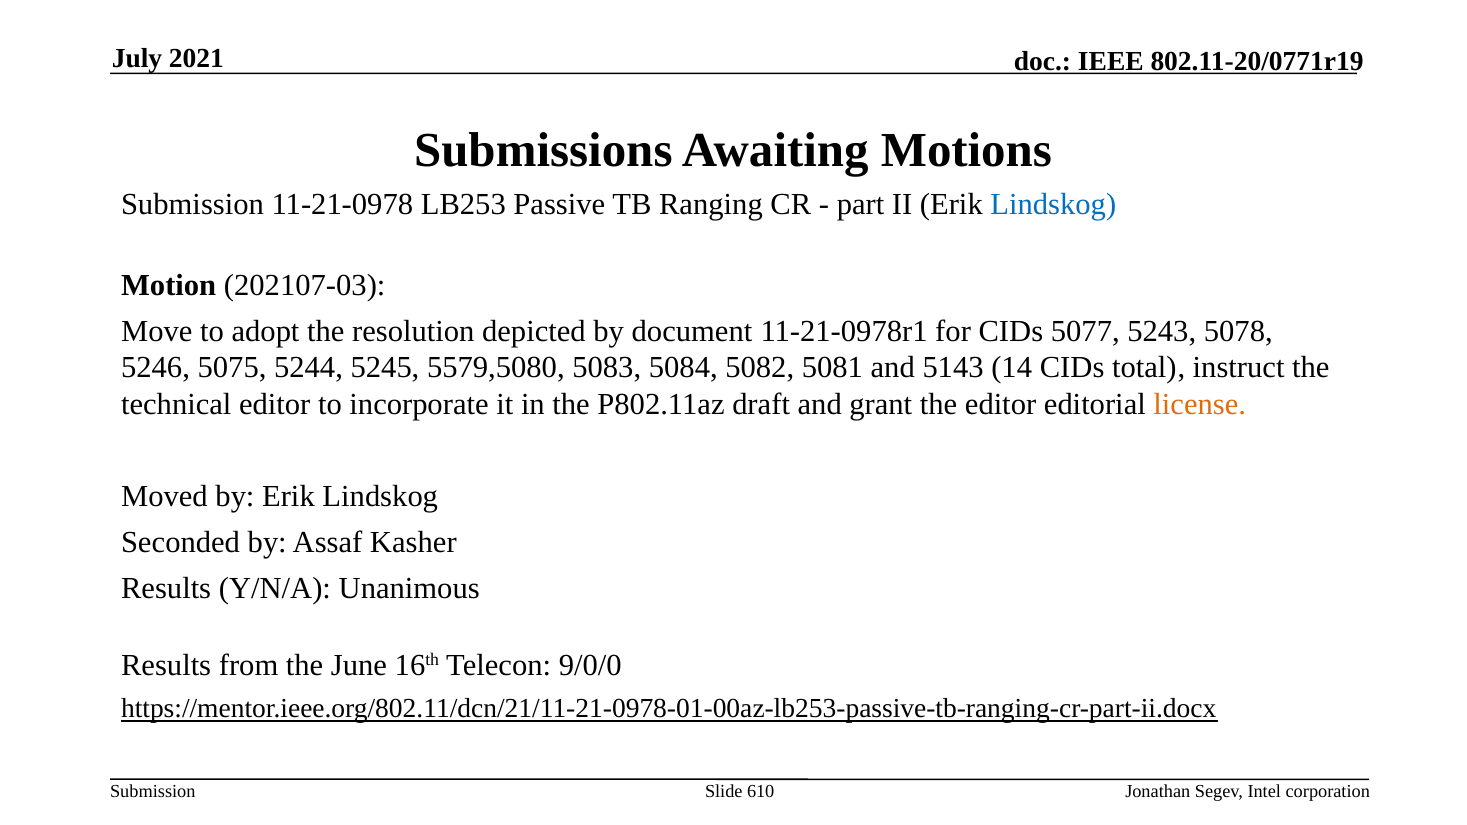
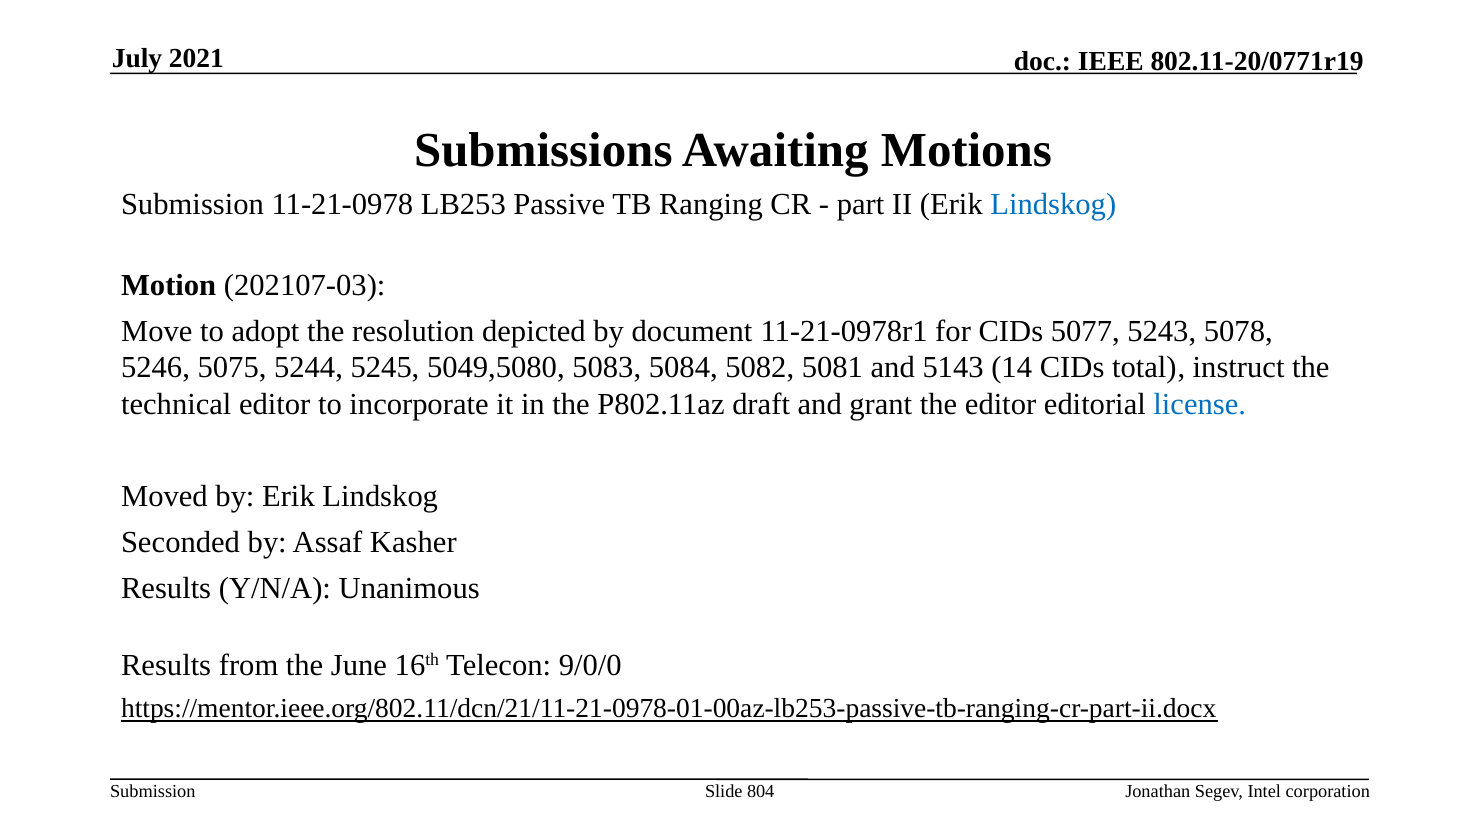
5579,5080: 5579,5080 -> 5049,5080 (496, 368)
license colour: orange -> blue (1200, 405)
610: 610 -> 804 (761, 791)
